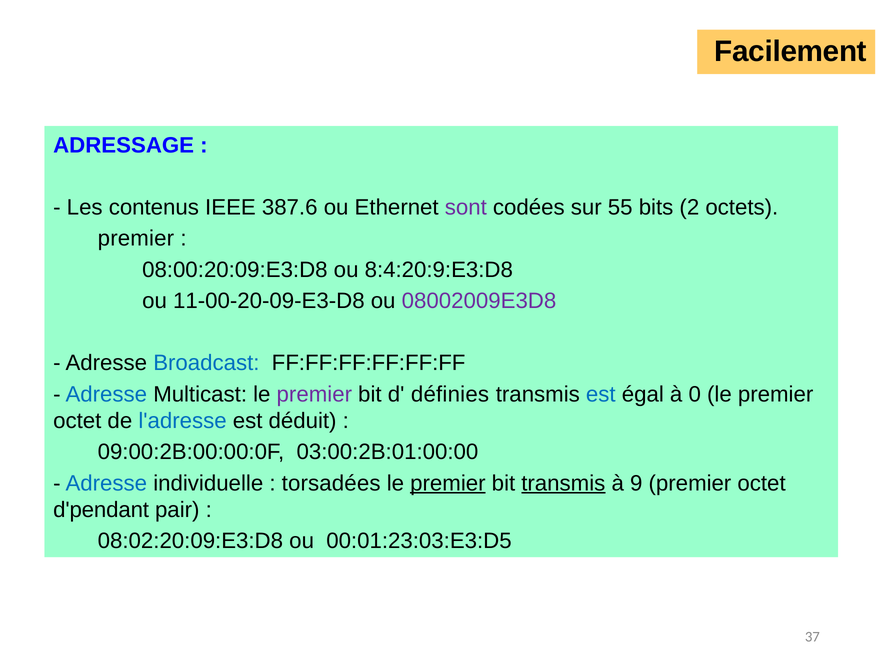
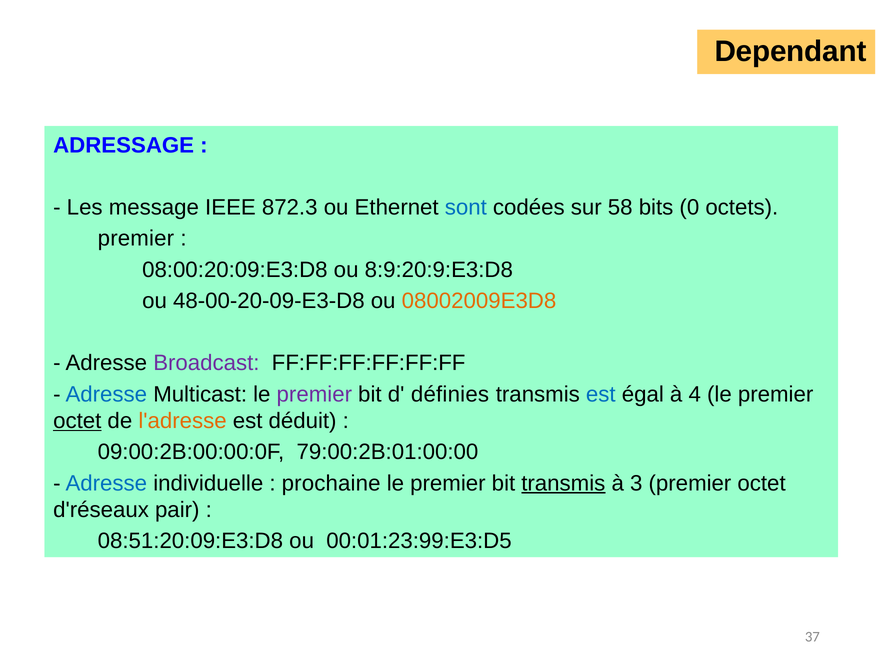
Facilement: Facilement -> Dependant (791, 52)
contenus: contenus -> message (154, 208)
387.6: 387.6 -> 872.3 (290, 208)
sont colour: purple -> blue (466, 208)
55: 55 -> 58 (620, 208)
2: 2 -> 0 (689, 208)
8:4:20:9:E3:D8: 8:4:20:9:E3:D8 -> 8:9:20:9:E3:D8 (439, 270)
11-00-20-09-E3-D8: 11-00-20-09-E3-D8 -> 48-00-20-09-E3-D8 (269, 301)
08002009E3D8 colour: purple -> orange (479, 301)
Broadcast colour: blue -> purple (206, 363)
0: 0 -> 4 (695, 395)
octet underline: none -> present (77, 421)
l'adresse colour: blue -> orange (183, 421)
03:00:2B:01:00:00: 03:00:2B:01:00:00 -> 79:00:2B:01:00:00 (387, 452)
torsadées: torsadées -> prochaine (331, 484)
premier underline: present -> none (448, 484)
9: 9 -> 3 (636, 484)
d'pendant: d'pendant -> d'réseaux (101, 510)
08:02:20:09:E3:D8: 08:02:20:09:E3:D8 -> 08:51:20:09:E3:D8 (190, 541)
00:01:23:03:E3:D5: 00:01:23:03:E3:D5 -> 00:01:23:99:E3:D5 (419, 541)
